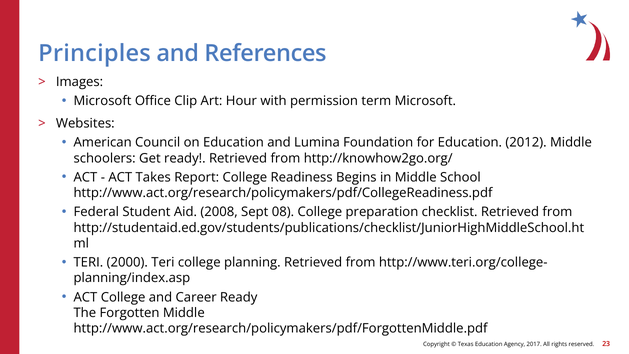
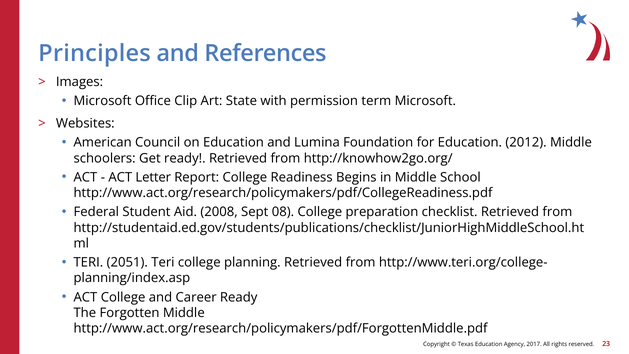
Hour: Hour -> State (241, 101)
Takes: Takes -> Letter (153, 177)
2000: 2000 -> 2051 (127, 262)
